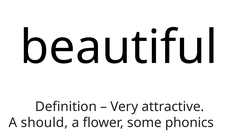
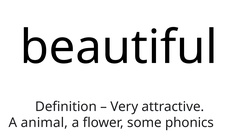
should: should -> animal (44, 123)
